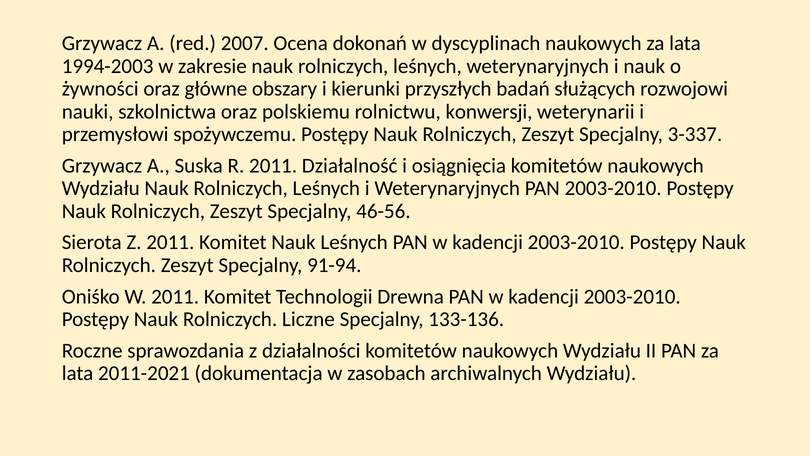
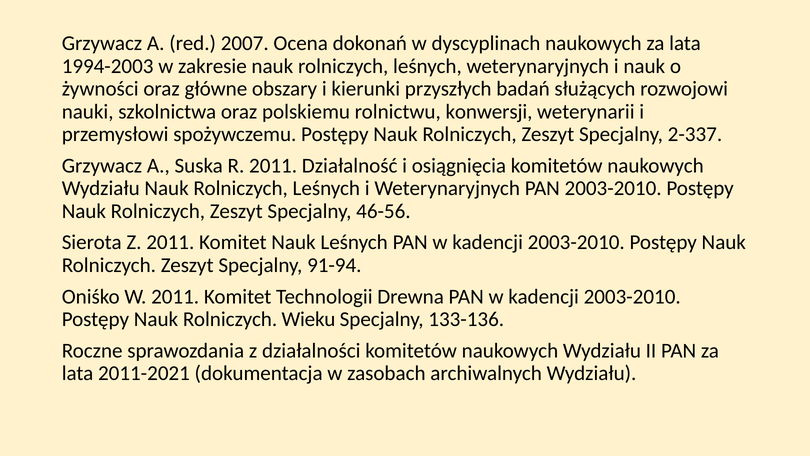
3-337: 3-337 -> 2-337 (695, 134)
Liczne: Liczne -> Wieku (309, 319)
